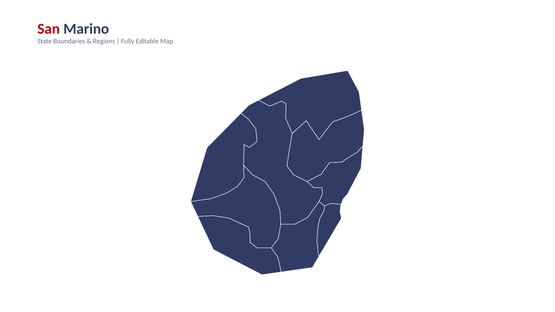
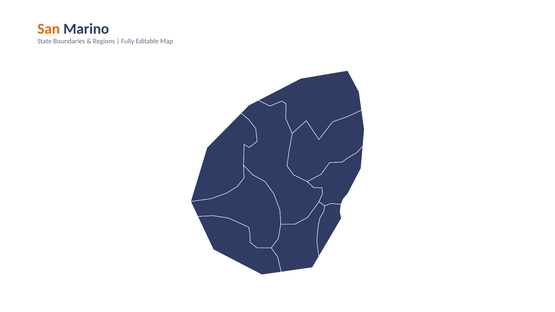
San colour: red -> orange (49, 29)
